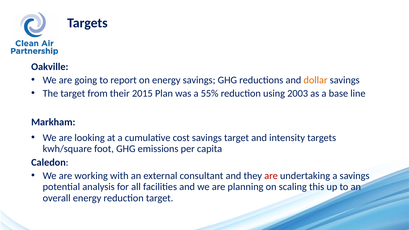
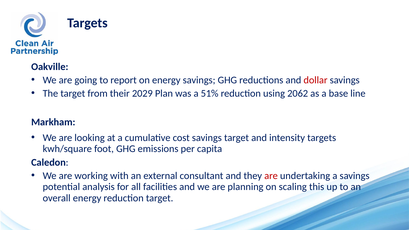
dollar colour: orange -> red (316, 80)
2015: 2015 -> 2029 (142, 93)
55%: 55% -> 51% (210, 93)
2003: 2003 -> 2062 (298, 93)
